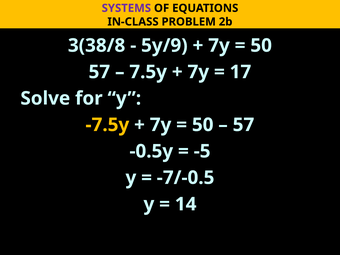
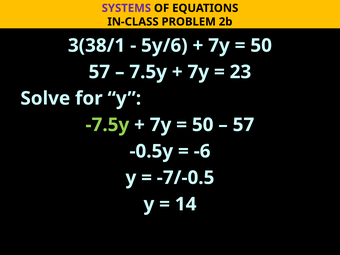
3(38/8: 3(38/8 -> 3(38/1 (97, 46)
5y/9: 5y/9 -> 5y/6 (164, 46)
17: 17 -> 23 (240, 72)
-7.5y colour: yellow -> light green (107, 125)
-5: -5 -> -6 (202, 151)
